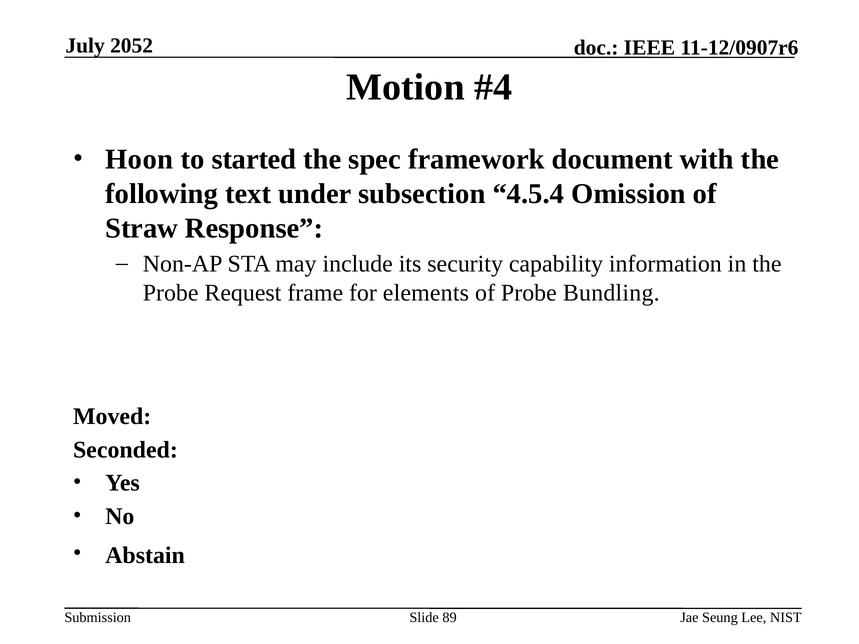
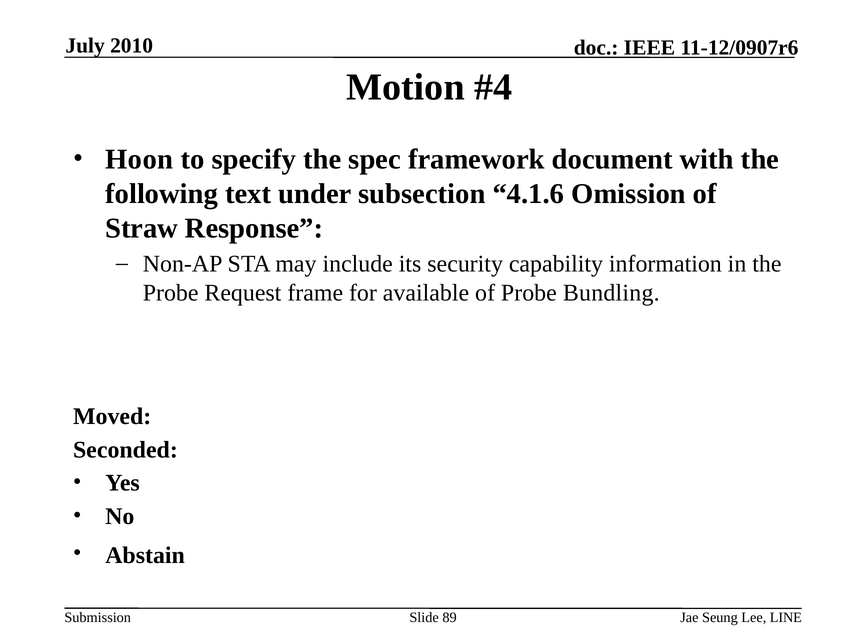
2052: 2052 -> 2010 (132, 46)
started: started -> specify (254, 160)
4.5.4: 4.5.4 -> 4.1.6 (528, 194)
elements: elements -> available (426, 293)
NIST: NIST -> LINE (786, 618)
